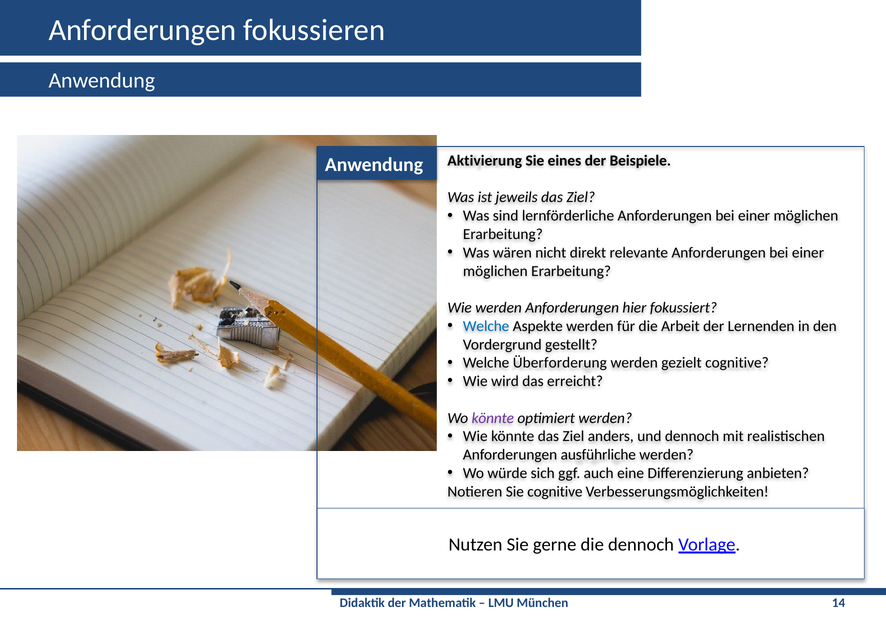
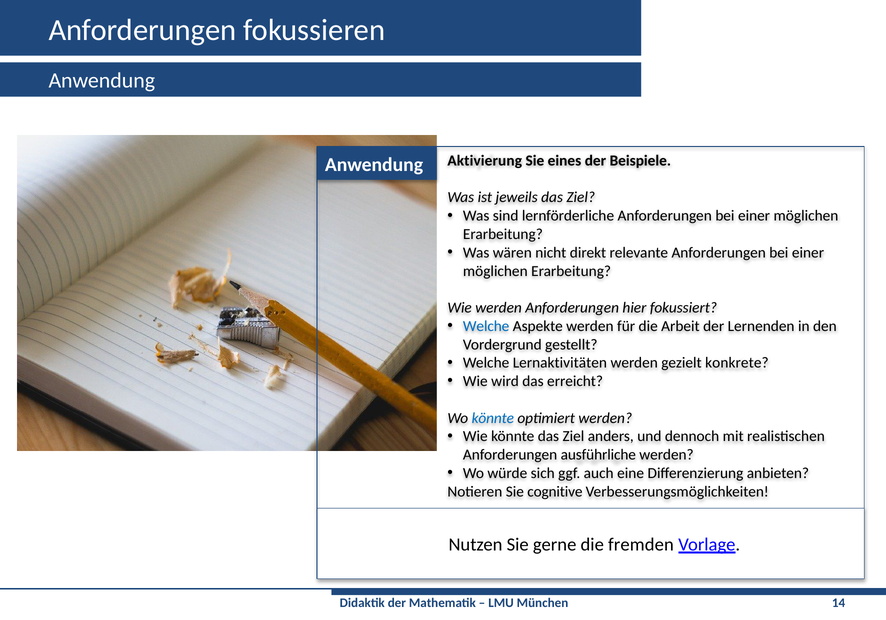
Überforderung: Überforderung -> Lernaktivitäten (560, 363)
gezielt cognitive: cognitive -> konkrete (737, 363)
könnte colour: purple -> blue (493, 418)
die dennoch: dennoch -> fremden (641, 544)
